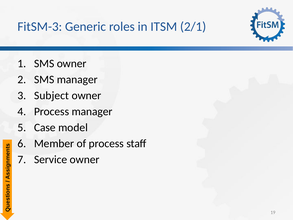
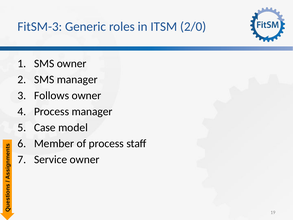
2/1: 2/1 -> 2/0 (193, 26)
Subject: Subject -> Follows (52, 95)
